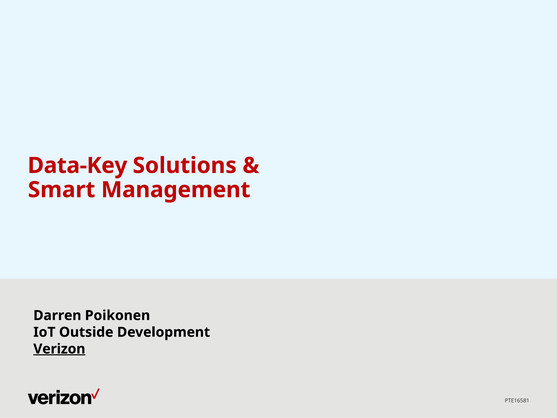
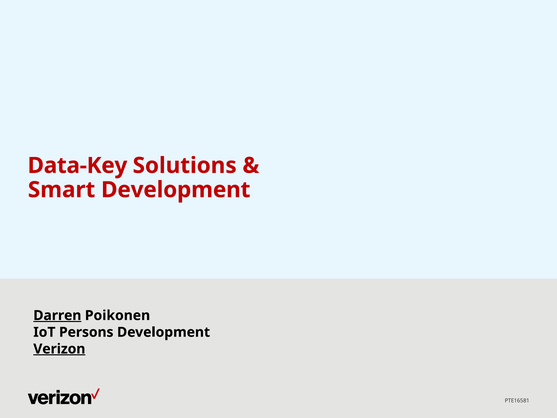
Smart Management: Management -> Development (176, 190)
Darren underline: none -> present (57, 315)
Outside: Outside -> Persons (86, 332)
